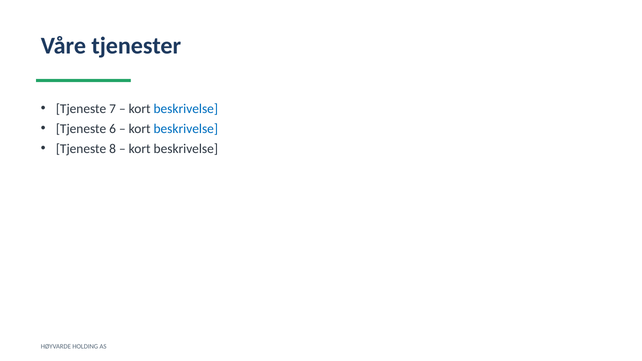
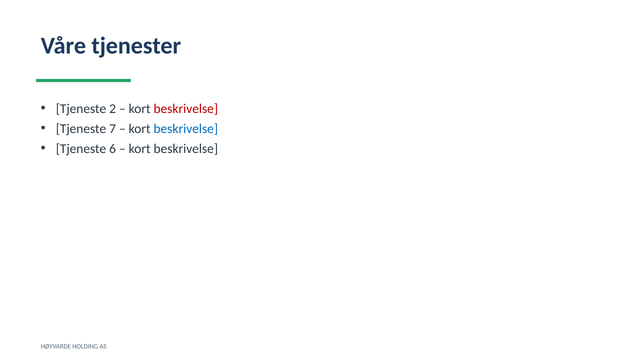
7: 7 -> 2 (113, 109)
beskrivelse colour: blue -> red (186, 109)
6: 6 -> 7 (113, 129)
8: 8 -> 6 (113, 149)
